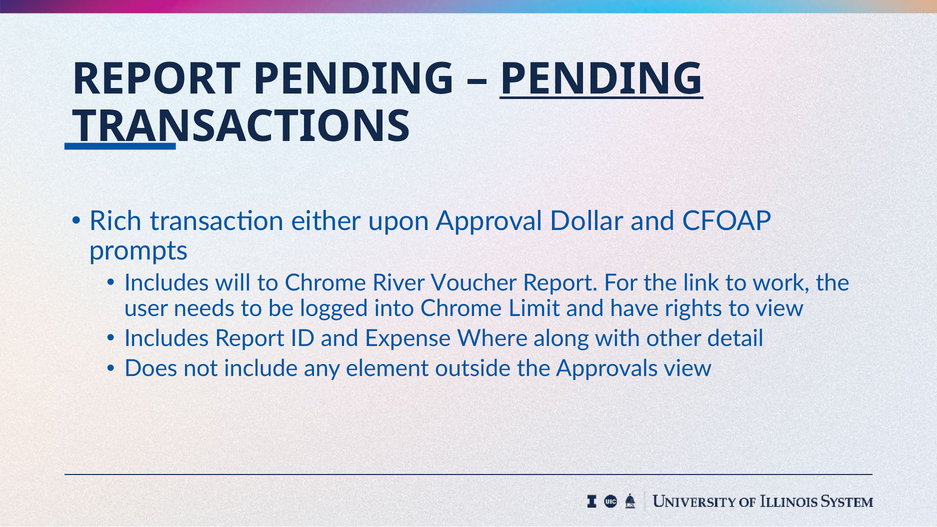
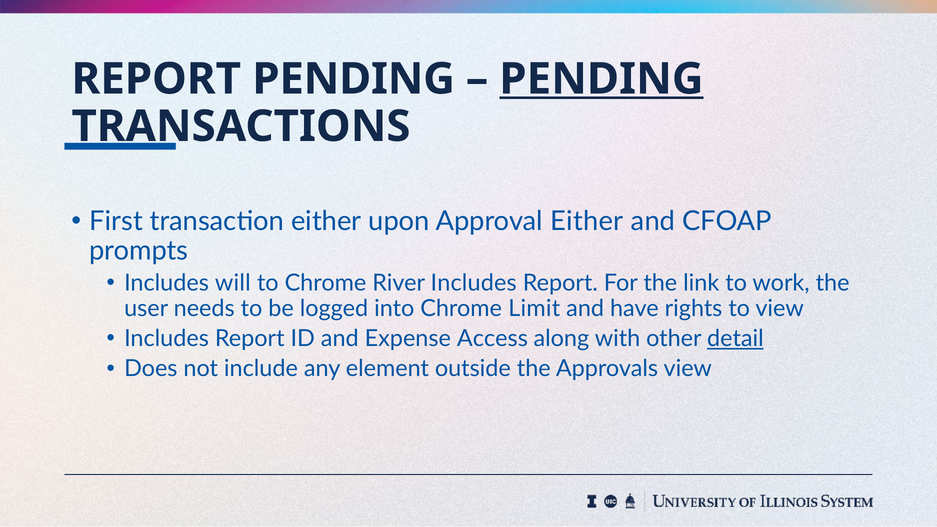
Rich: Rich -> First (116, 221)
Approval Dollar: Dollar -> Either (587, 221)
River Voucher: Voucher -> Includes (474, 283)
Where: Where -> Access (492, 339)
detail underline: none -> present (735, 339)
